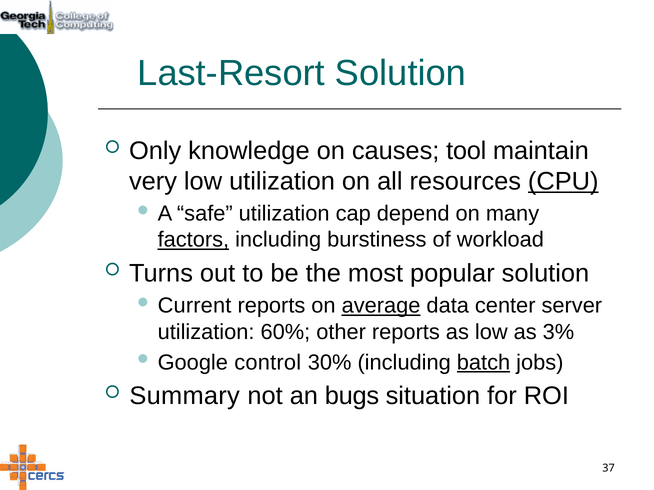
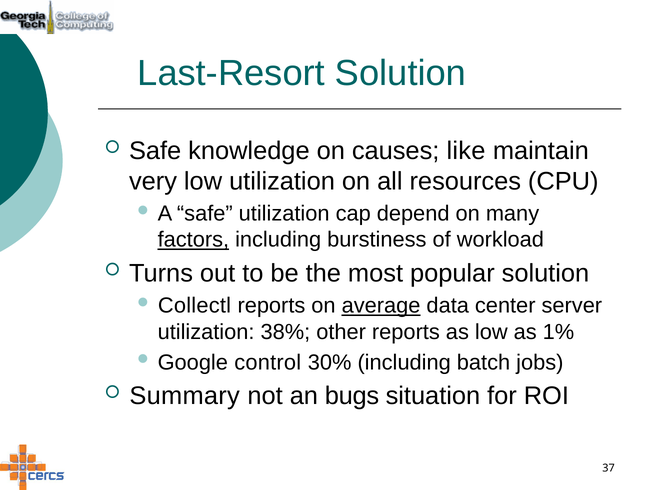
Only: Only -> Safe (155, 151)
tool: tool -> like (466, 151)
CPU underline: present -> none (563, 181)
Current: Current -> Collectl (194, 306)
60%: 60% -> 38% (285, 332)
3%: 3% -> 1% (558, 332)
batch underline: present -> none (484, 363)
